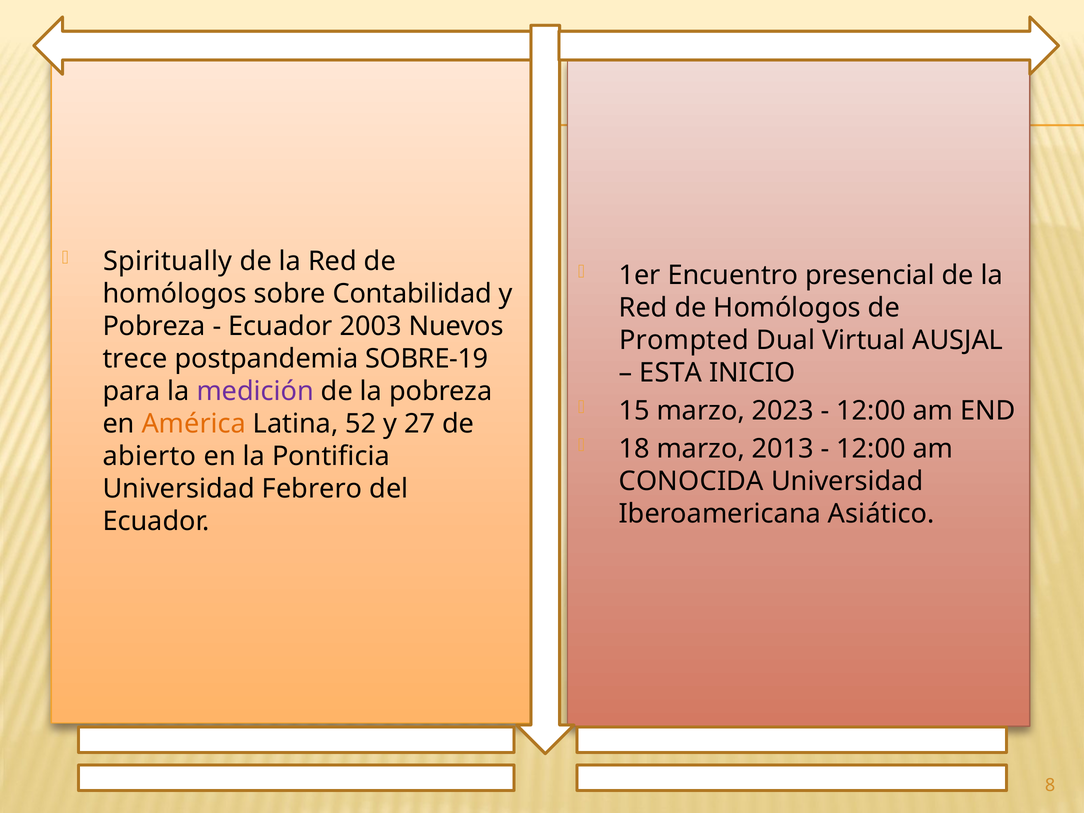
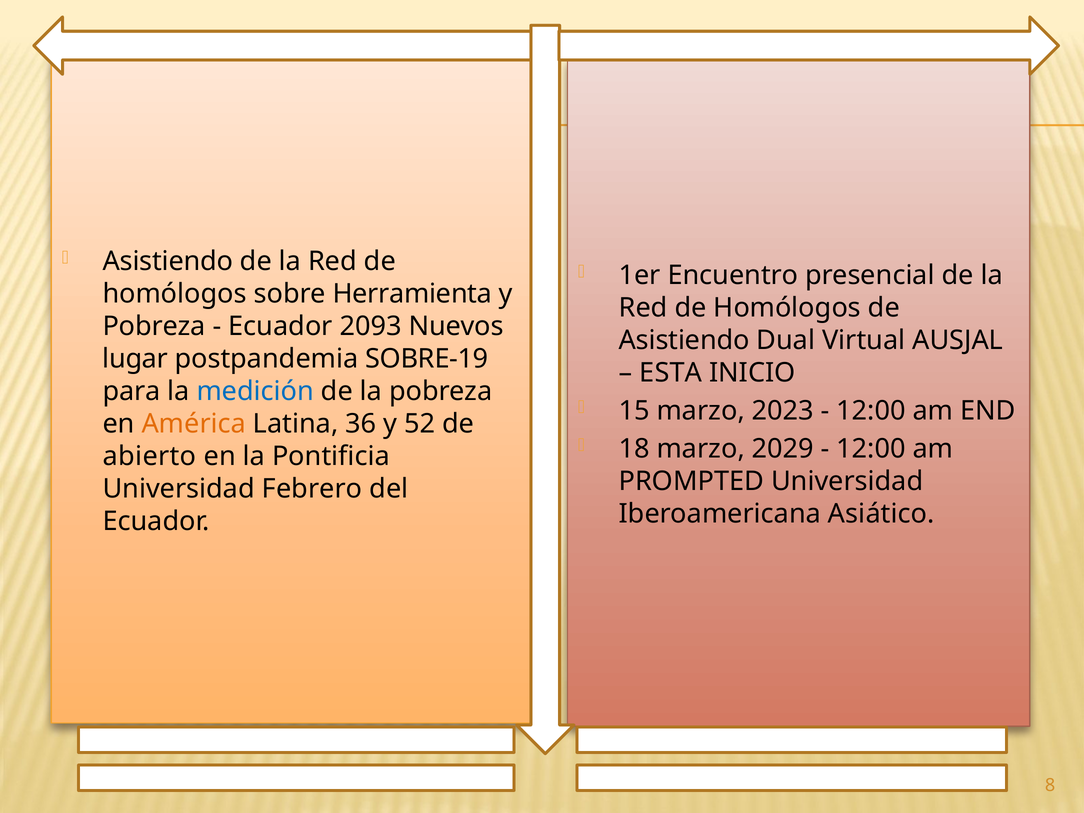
Spiritually: Spiritually -> Asistiendo (168, 261)
Contabilidad: Contabilidad -> Herramienta (412, 294)
2003: 2003 -> 2093 (371, 326)
Prompted: Prompted -> Asistiendo (684, 340)
trece: trece -> lugar (135, 359)
medición colour: purple -> blue (255, 391)
52: 52 -> 36 (361, 424)
27: 27 -> 52 (420, 424)
2013: 2013 -> 2029 (783, 449)
CONOCIDA: CONOCIDA -> PROMPTED (691, 481)
